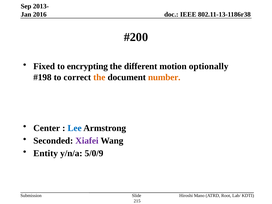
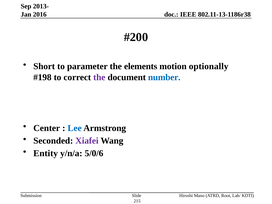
Fixed: Fixed -> Short (44, 66)
encrypting: encrypting -> parameter (87, 66)
different: different -> elements (141, 66)
the colour: orange -> purple (99, 77)
number colour: orange -> blue (164, 77)
5/0/9: 5/0/9 -> 5/0/6 (94, 153)
